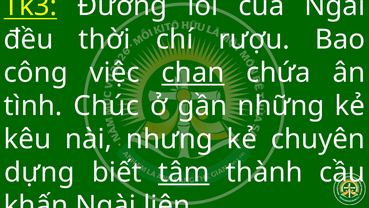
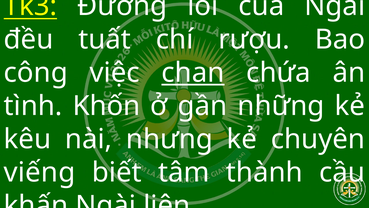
thời: thời -> tuất (105, 39)
Chúc: Chúc -> Khốn (106, 106)
dựng: dựng -> viếng (39, 172)
tâm underline: present -> none (184, 172)
